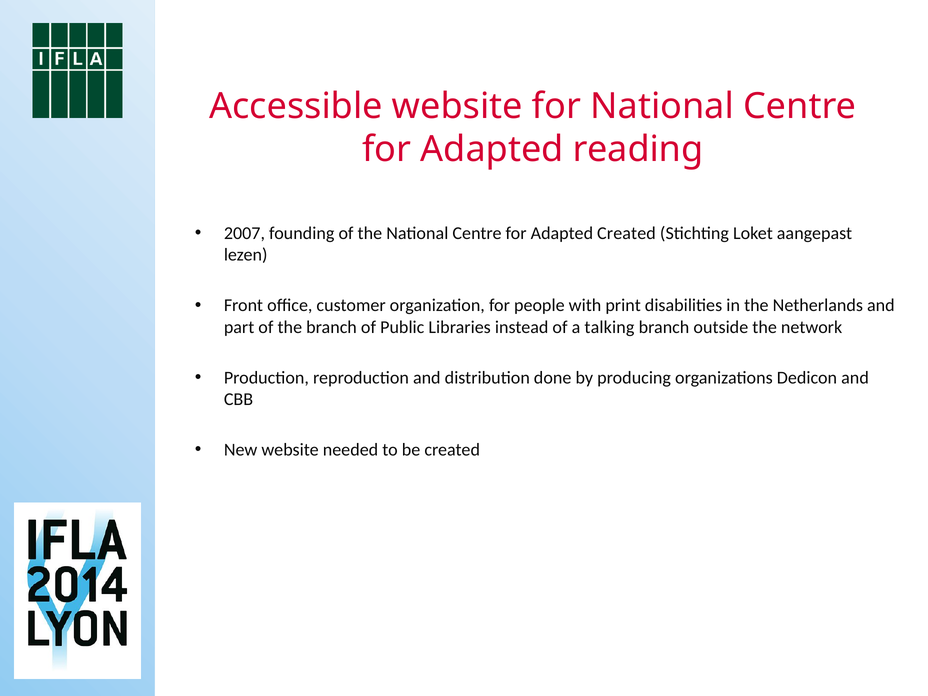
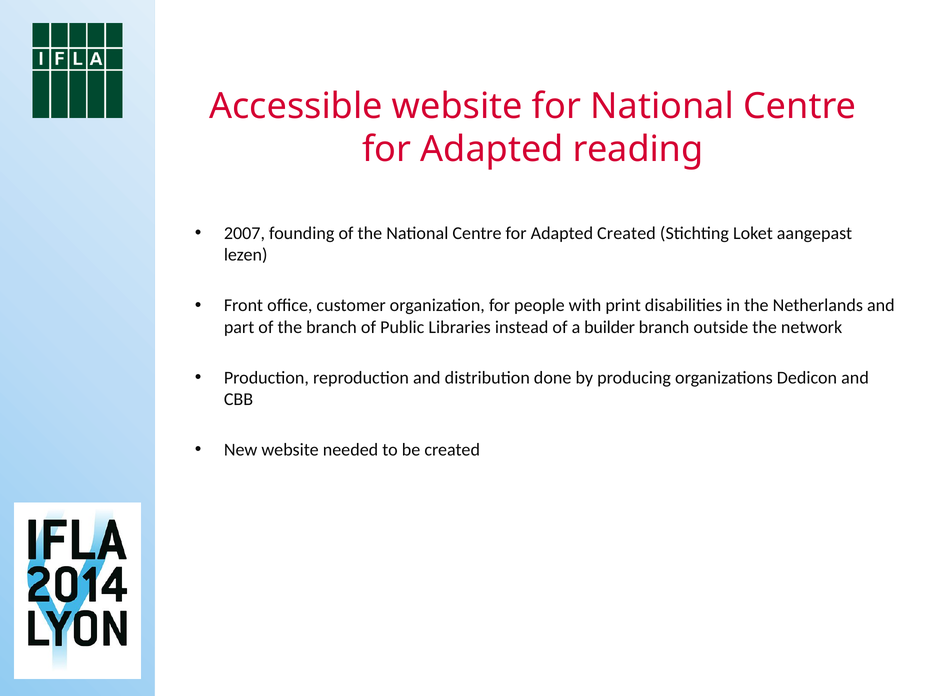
talking: talking -> builder (610, 327)
